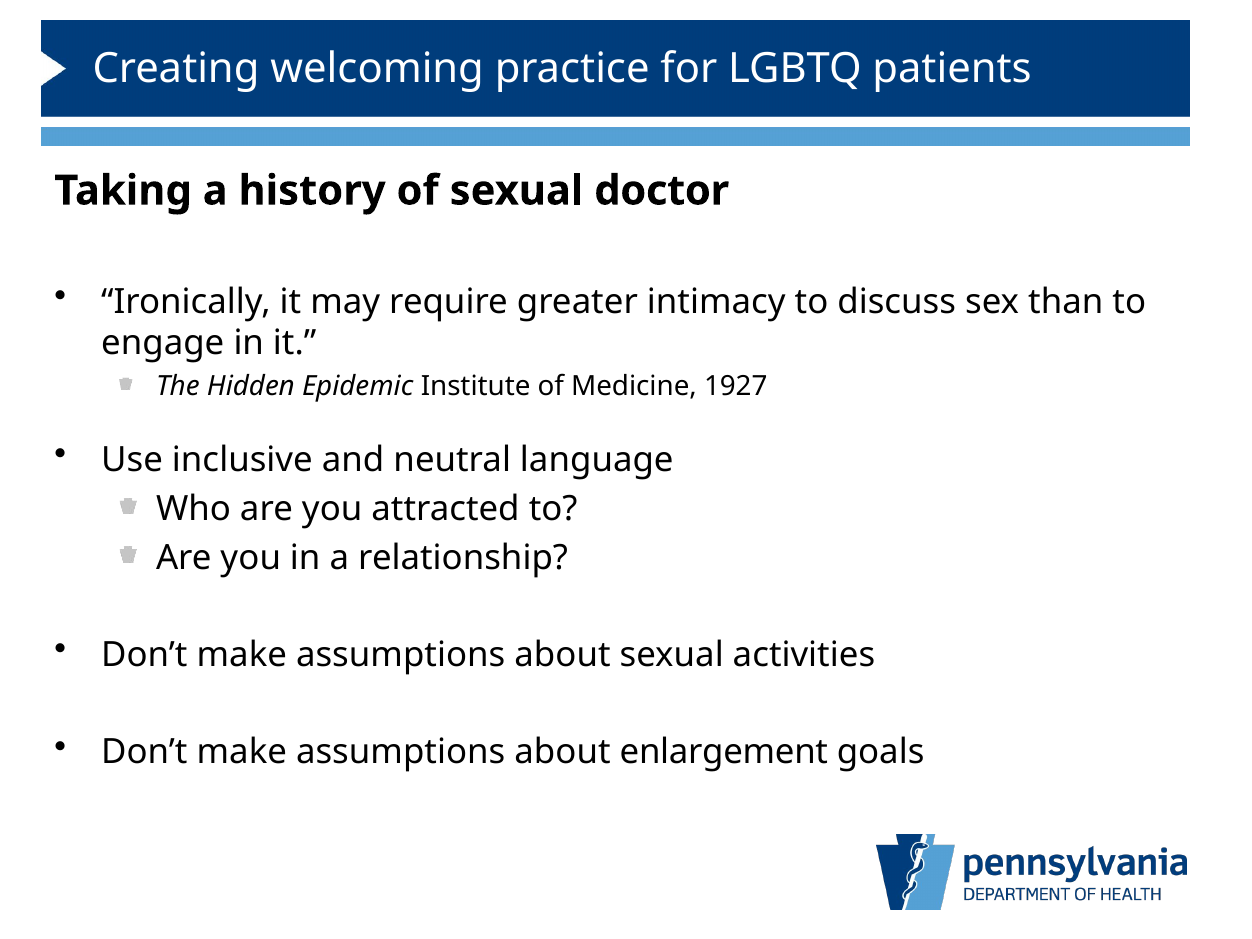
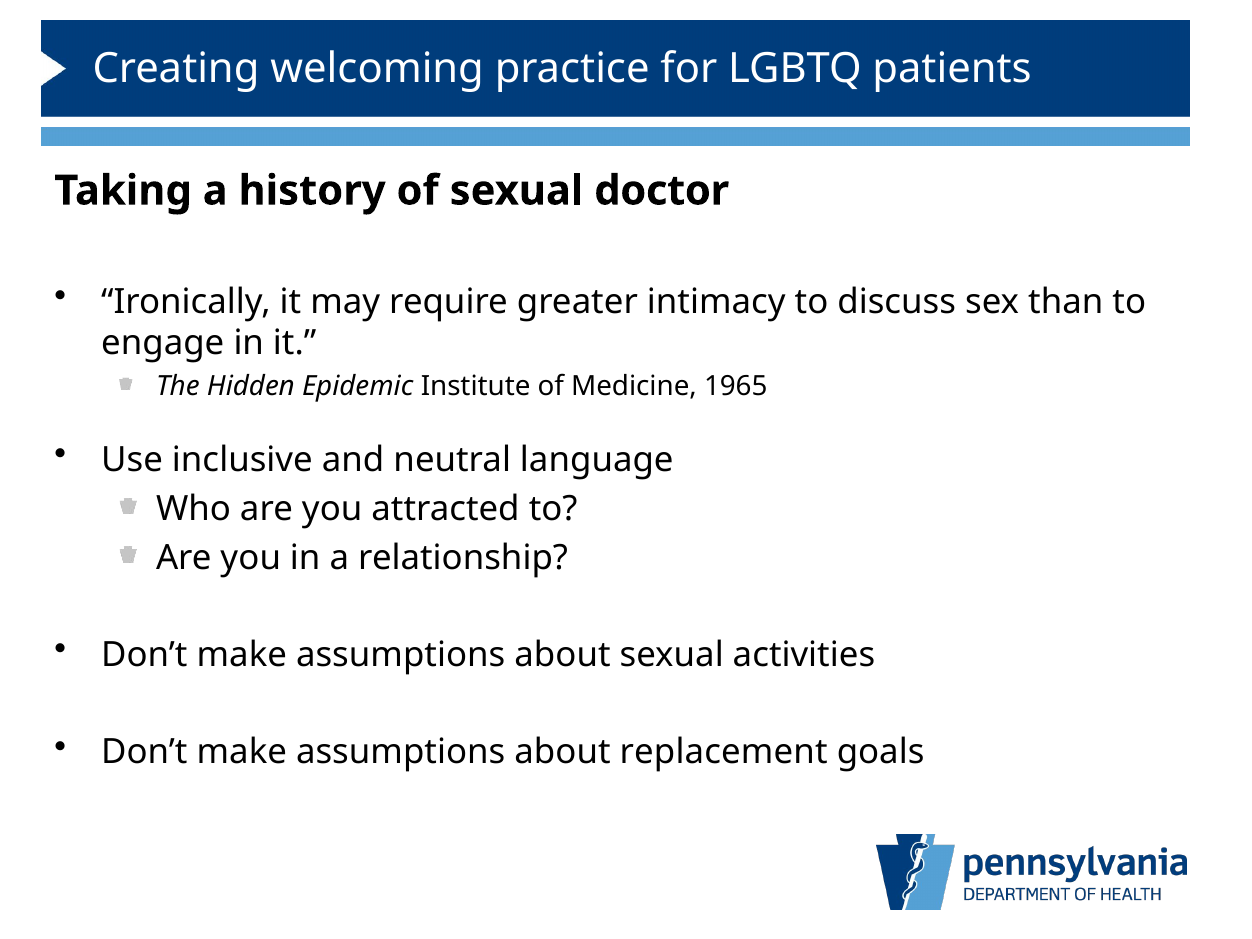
1927: 1927 -> 1965 (736, 386)
enlargement: enlargement -> replacement (724, 752)
